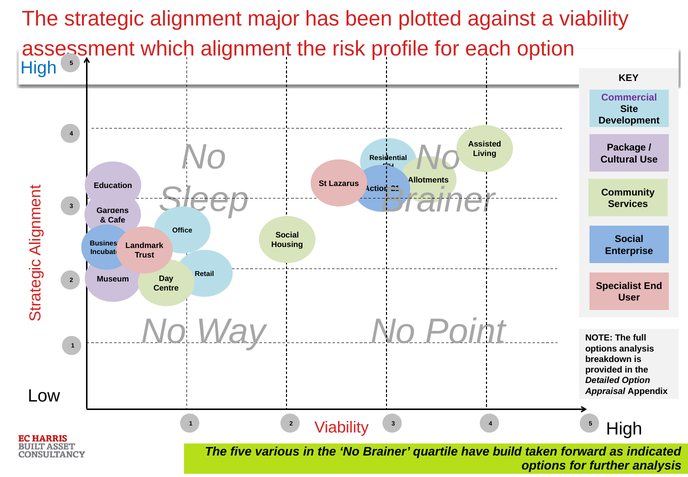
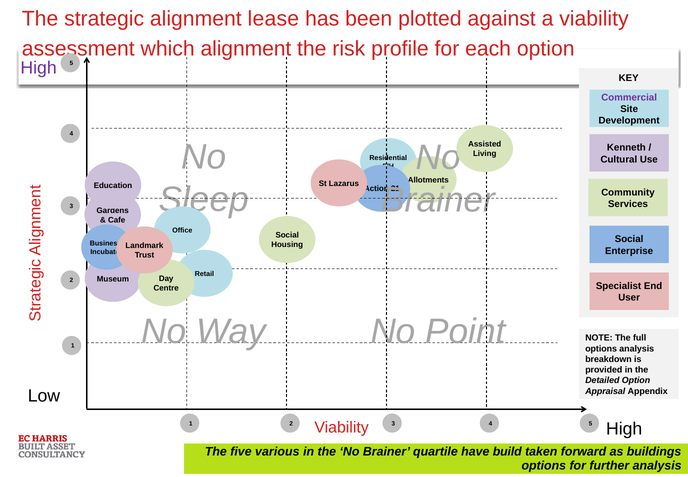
major: major -> lease (273, 19)
High colour: blue -> purple (39, 68)
Package: Package -> Kenneth (626, 147)
indicated: indicated -> buildings (654, 451)
